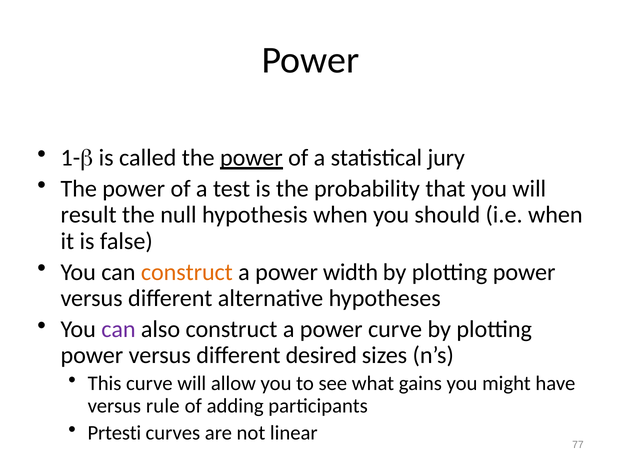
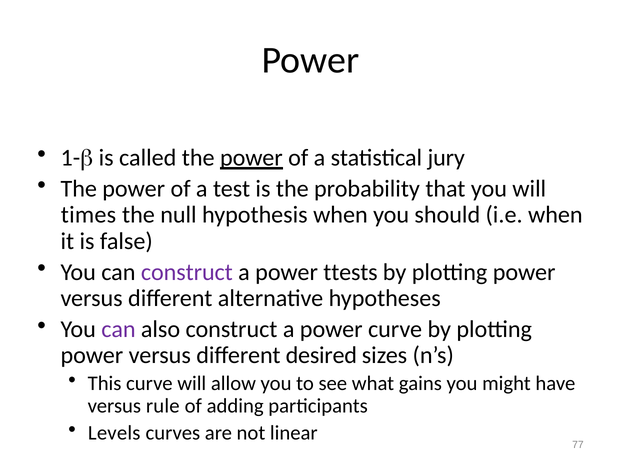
result: result -> times (88, 215)
construct colour: orange -> purple (187, 272)
width: width -> ttests (351, 272)
Prtesti: Prtesti -> Levels (114, 432)
